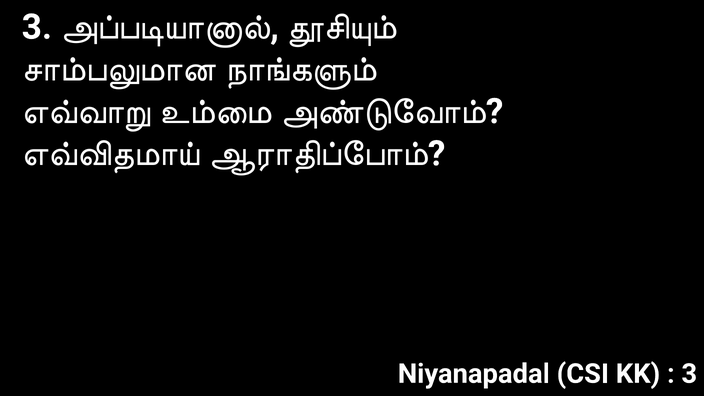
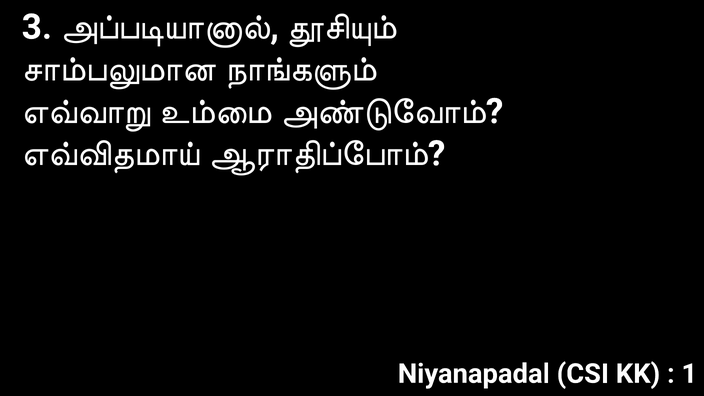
3: 3 -> 1 (689, 374)
